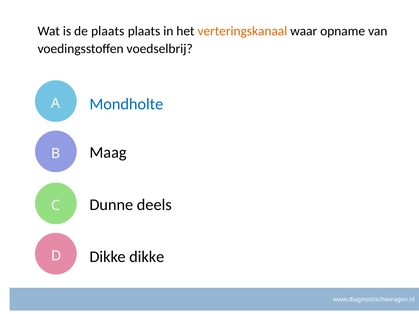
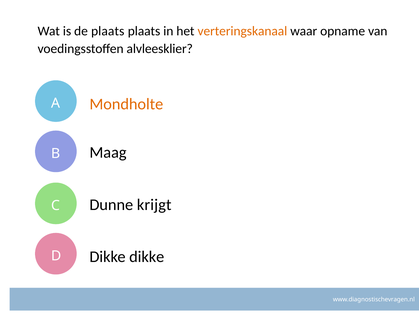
voedselbrij: voedselbrij -> alvleesklier (160, 49)
Mondholte colour: blue -> orange (126, 104)
deels: deels -> krijgt (154, 205)
